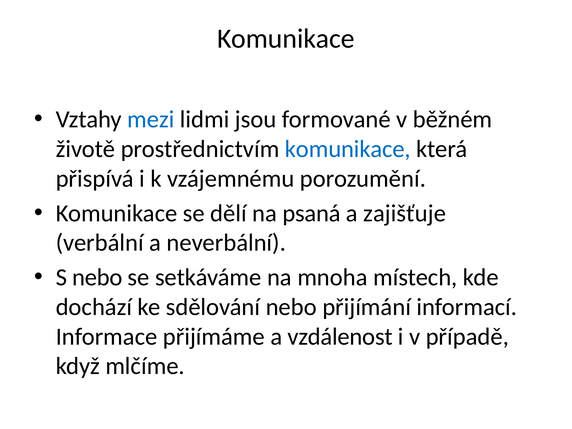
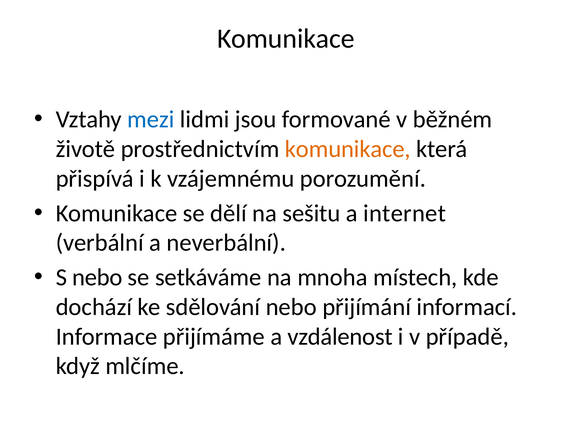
komunikace colour: blue -> orange (348, 149)
psaná: psaná -> sešitu (311, 213)
zajišťuje: zajišťuje -> internet (405, 213)
